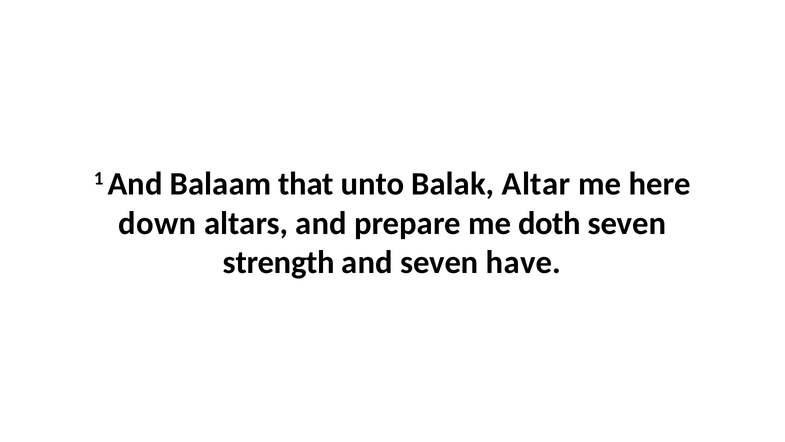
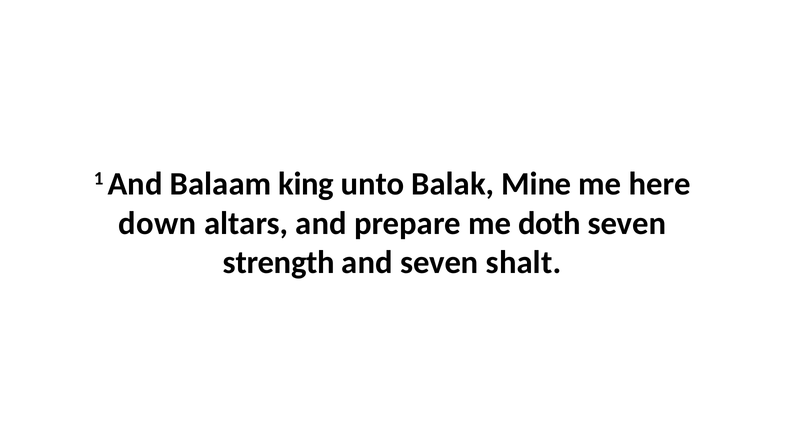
that: that -> king (306, 184)
Altar: Altar -> Mine (536, 184)
have: have -> shalt (524, 262)
